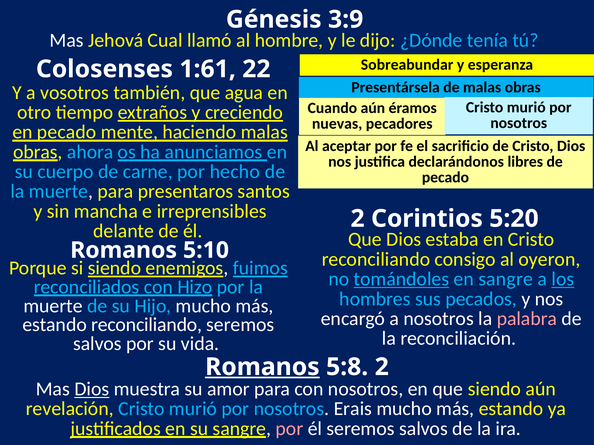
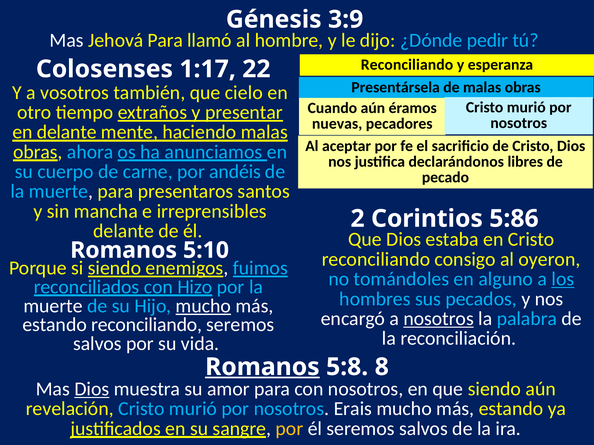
Jehová Cual: Cual -> Para (165, 40)
tenía: tenía -> pedir (487, 40)
Sobreabundar: Sobreabundar -> Reconciliando (407, 65)
1:61: 1:61 -> 1:17 (208, 69)
agua: agua -> cielo (244, 93)
creciendo: creciendo -> presentar (244, 112)
en pecado: pecado -> delante (67, 132)
hecho: hecho -> andéis (235, 172)
5:20: 5:20 -> 5:86 (514, 219)
tomándoles underline: present -> none (401, 279)
en sangre: sangre -> alguno (506, 279)
mucho underline: none -> present (203, 306)
nosotros underline: none -> present (439, 319)
palabra colour: pink -> light blue (527, 319)
5:8 2: 2 -> 8 (382, 367)
por colour: pink -> yellow (289, 429)
